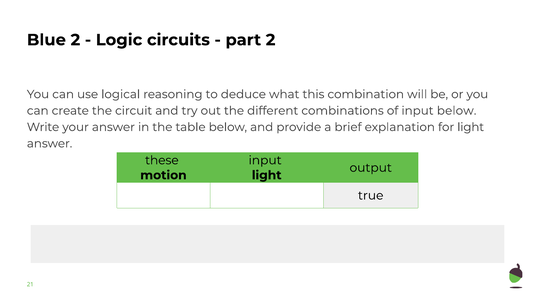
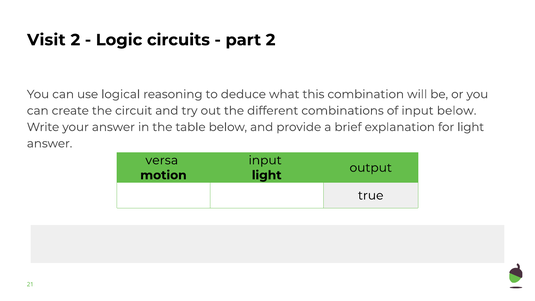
Blue: Blue -> Visit (46, 40)
these: these -> versa (162, 160)
